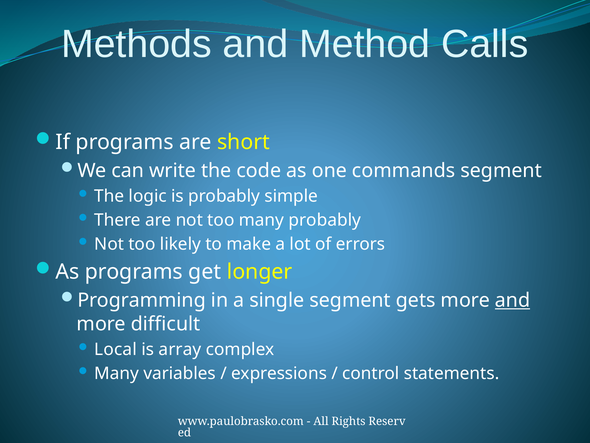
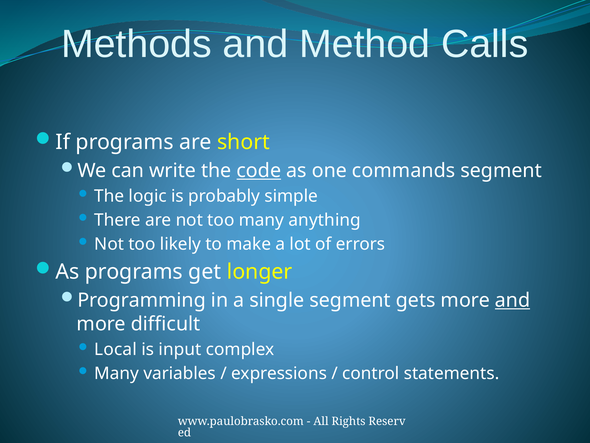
code underline: none -> present (259, 170)
many probably: probably -> anything (325, 220)
array: array -> input (180, 349)
